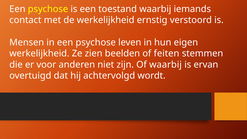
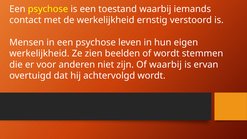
of feiten: feiten -> wordt (167, 53)
